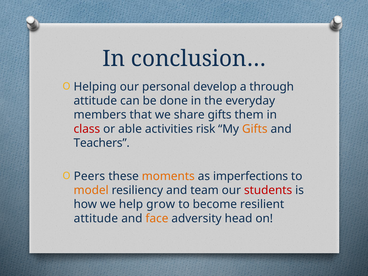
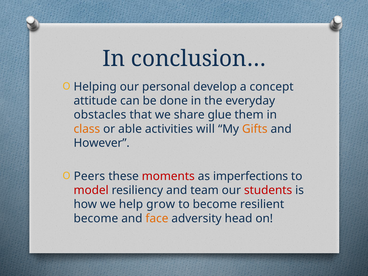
through: through -> concept (272, 87)
members: members -> obstacles (100, 115)
share gifts: gifts -> glue (220, 115)
class colour: red -> orange (87, 129)
risk: risk -> will (206, 129)
Teachers: Teachers -> However (102, 143)
moments colour: orange -> red (168, 176)
model colour: orange -> red (91, 190)
attitude: attitude -> become (96, 218)
